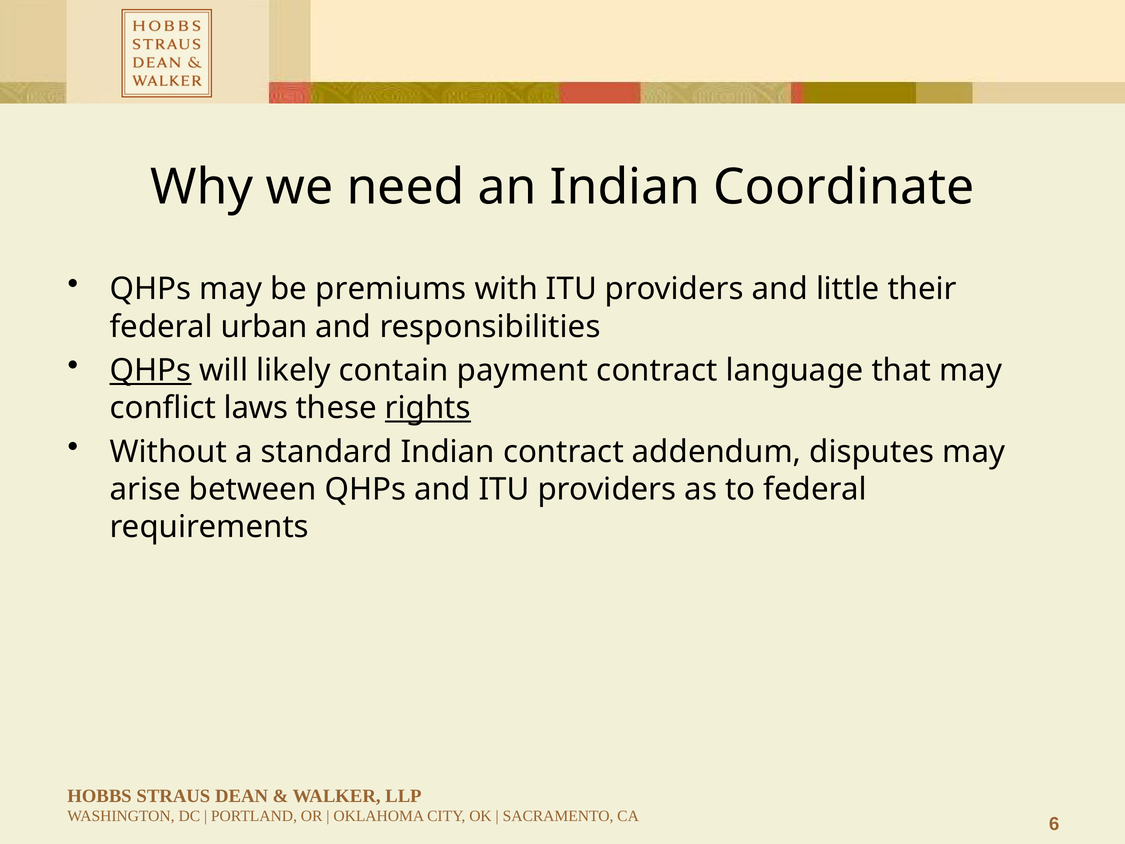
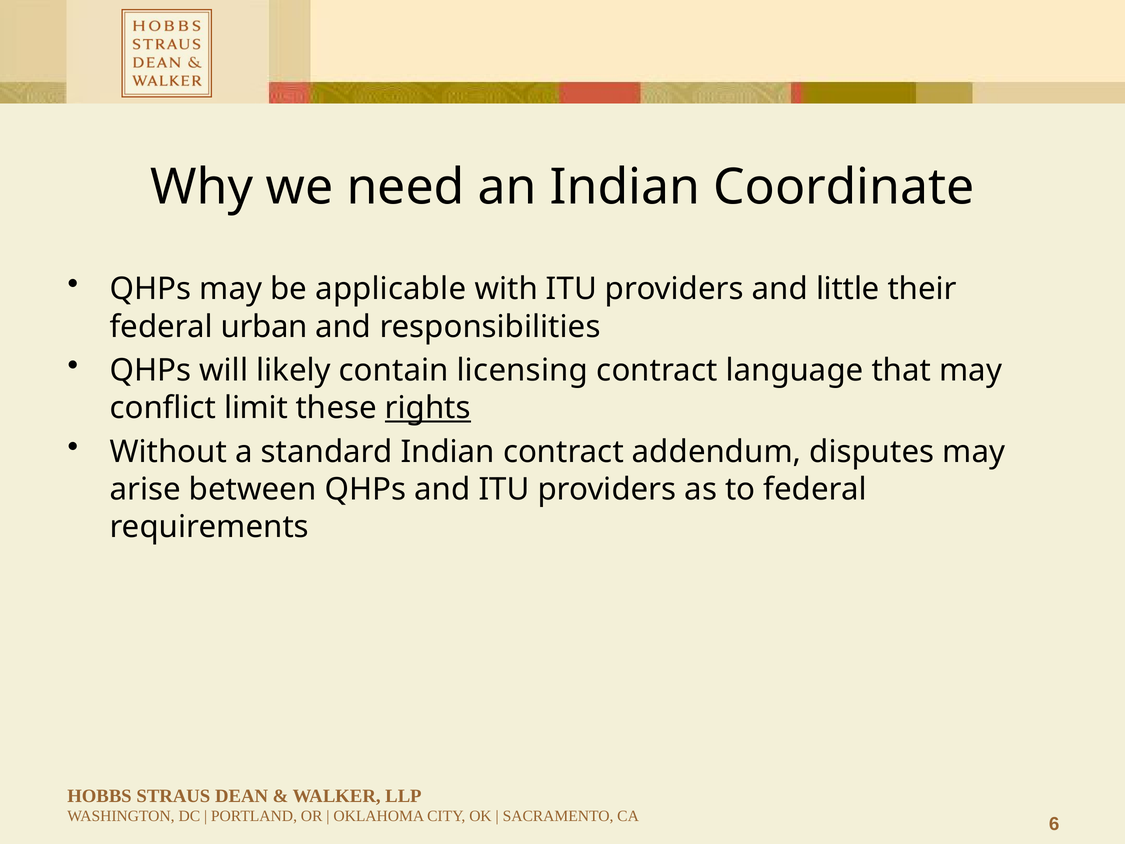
premiums: premiums -> applicable (391, 289)
QHPs underline: present -> none (150, 370)
payment: payment -> licensing (522, 370)
laws: laws -> limit (256, 408)
